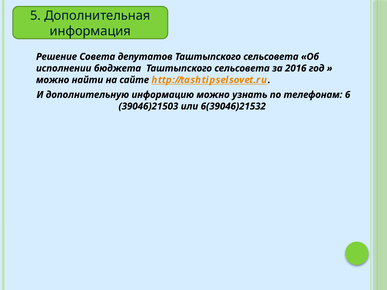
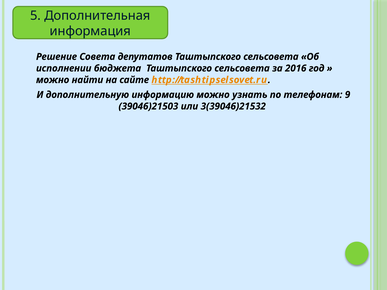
6: 6 -> 9 (348, 95)
6(39046)21532: 6(39046)21532 -> 3(39046)21532 (233, 106)
